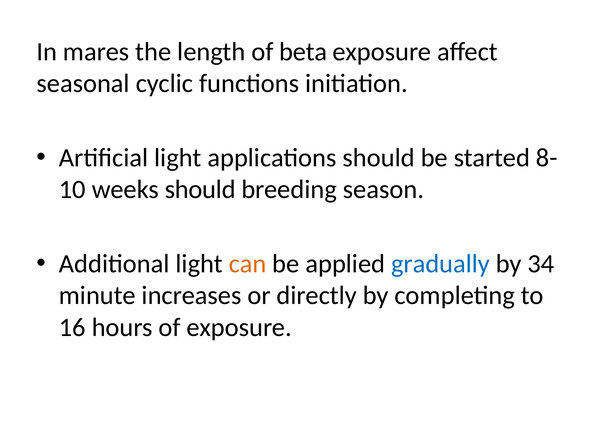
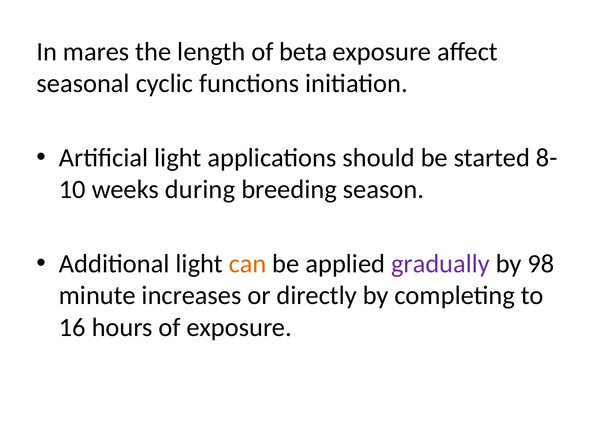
weeks should: should -> during (200, 190)
gradually colour: blue -> purple (440, 264)
34: 34 -> 98 (541, 264)
